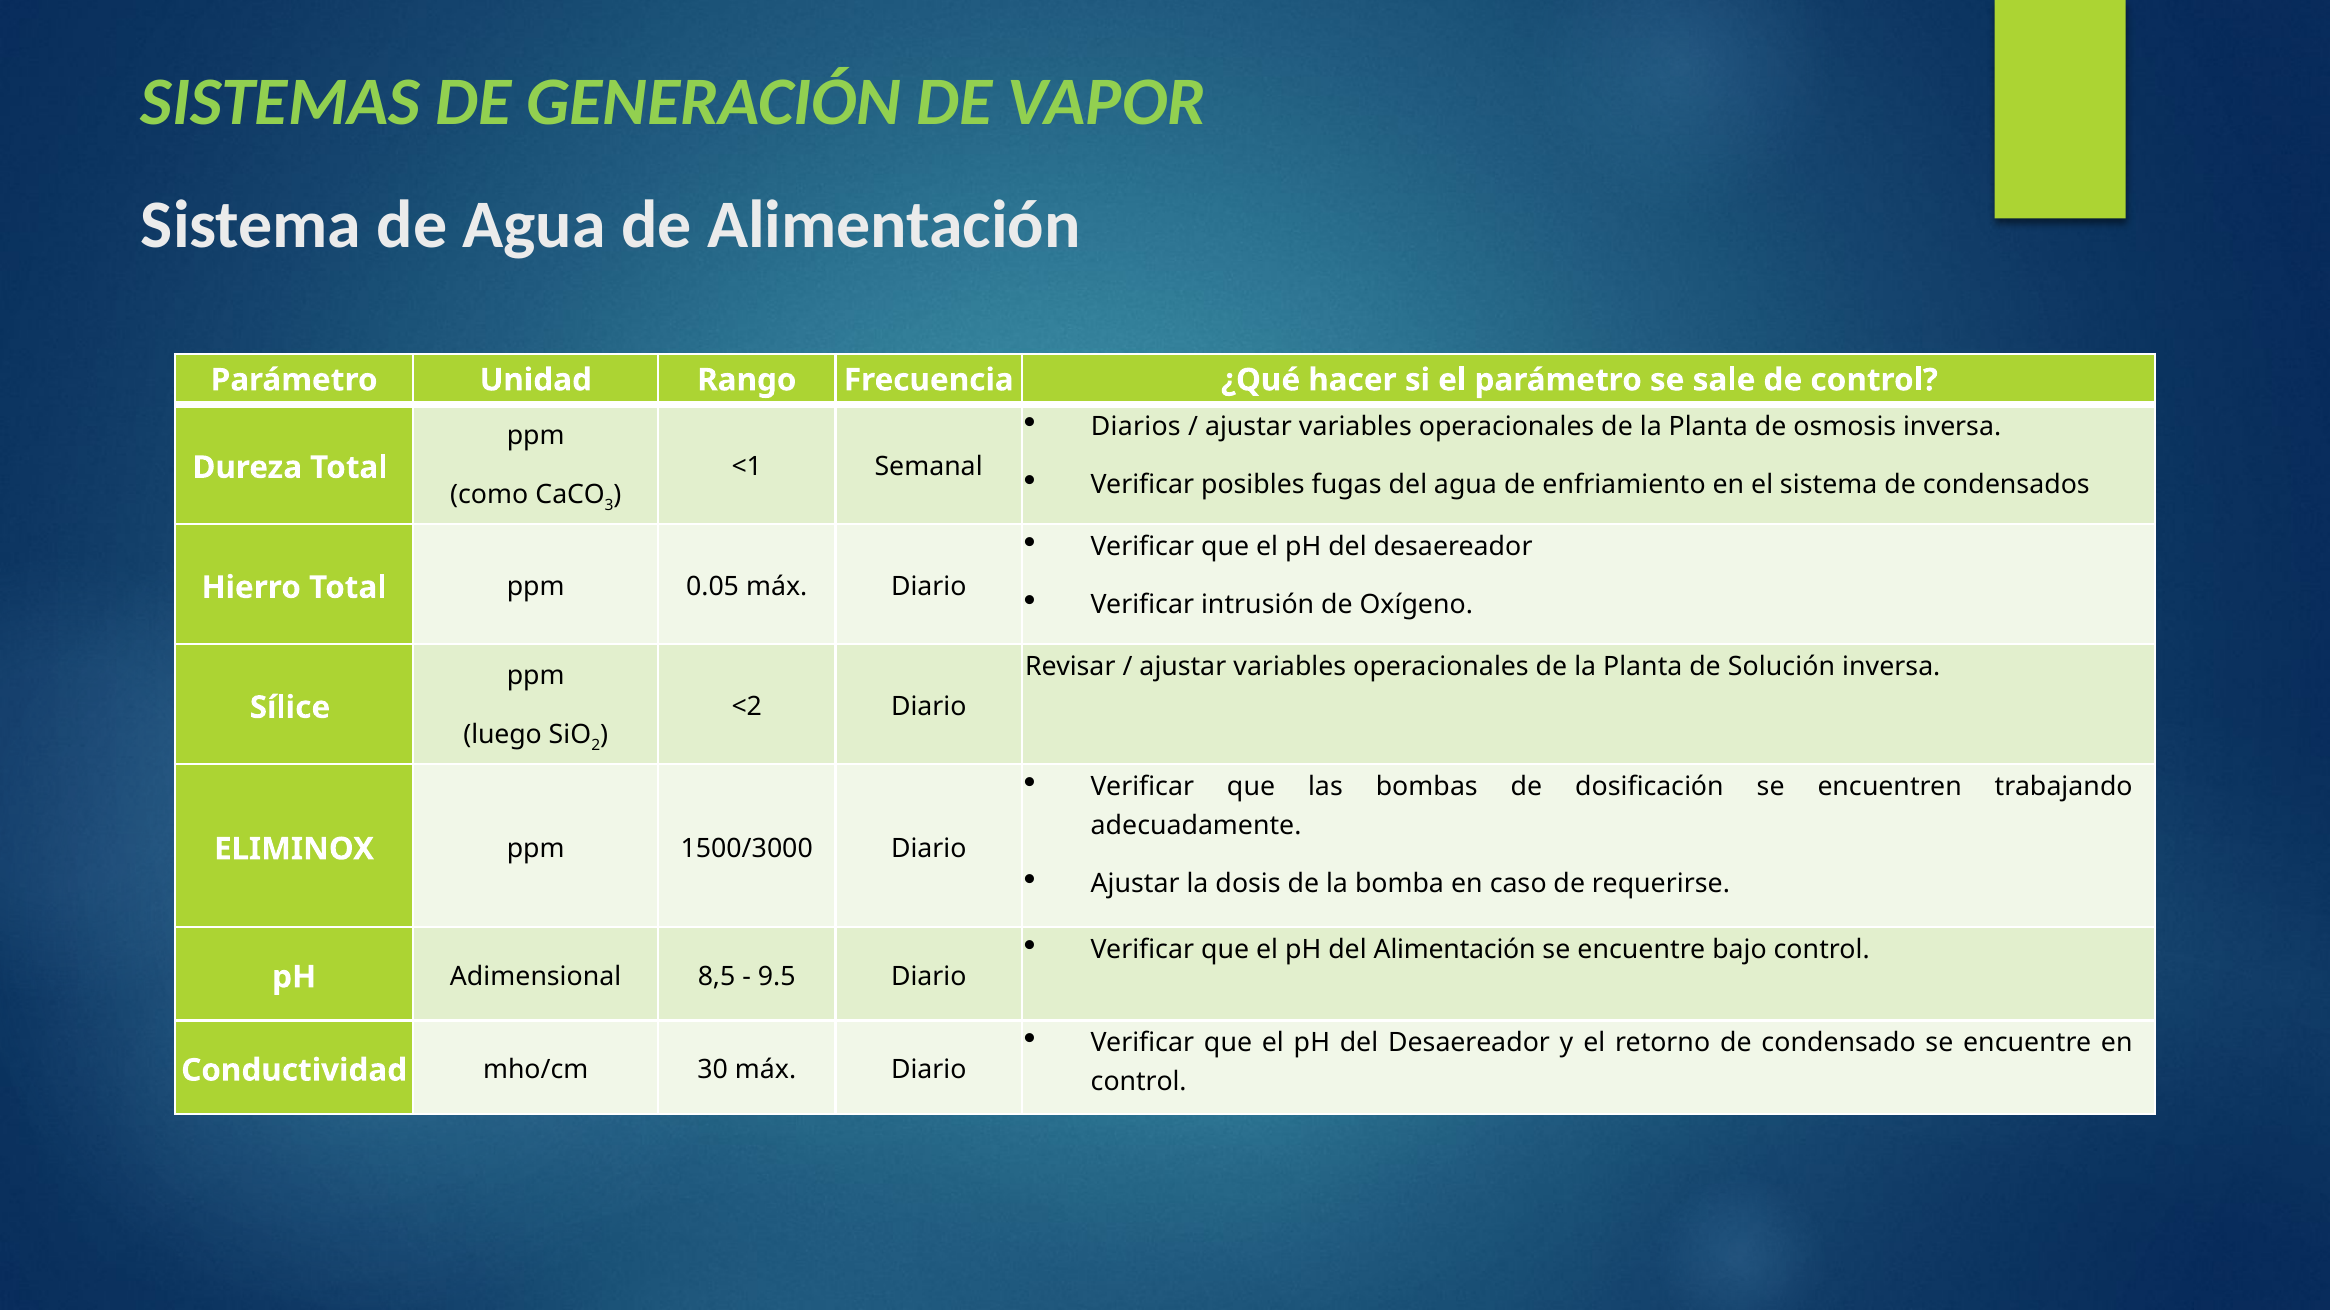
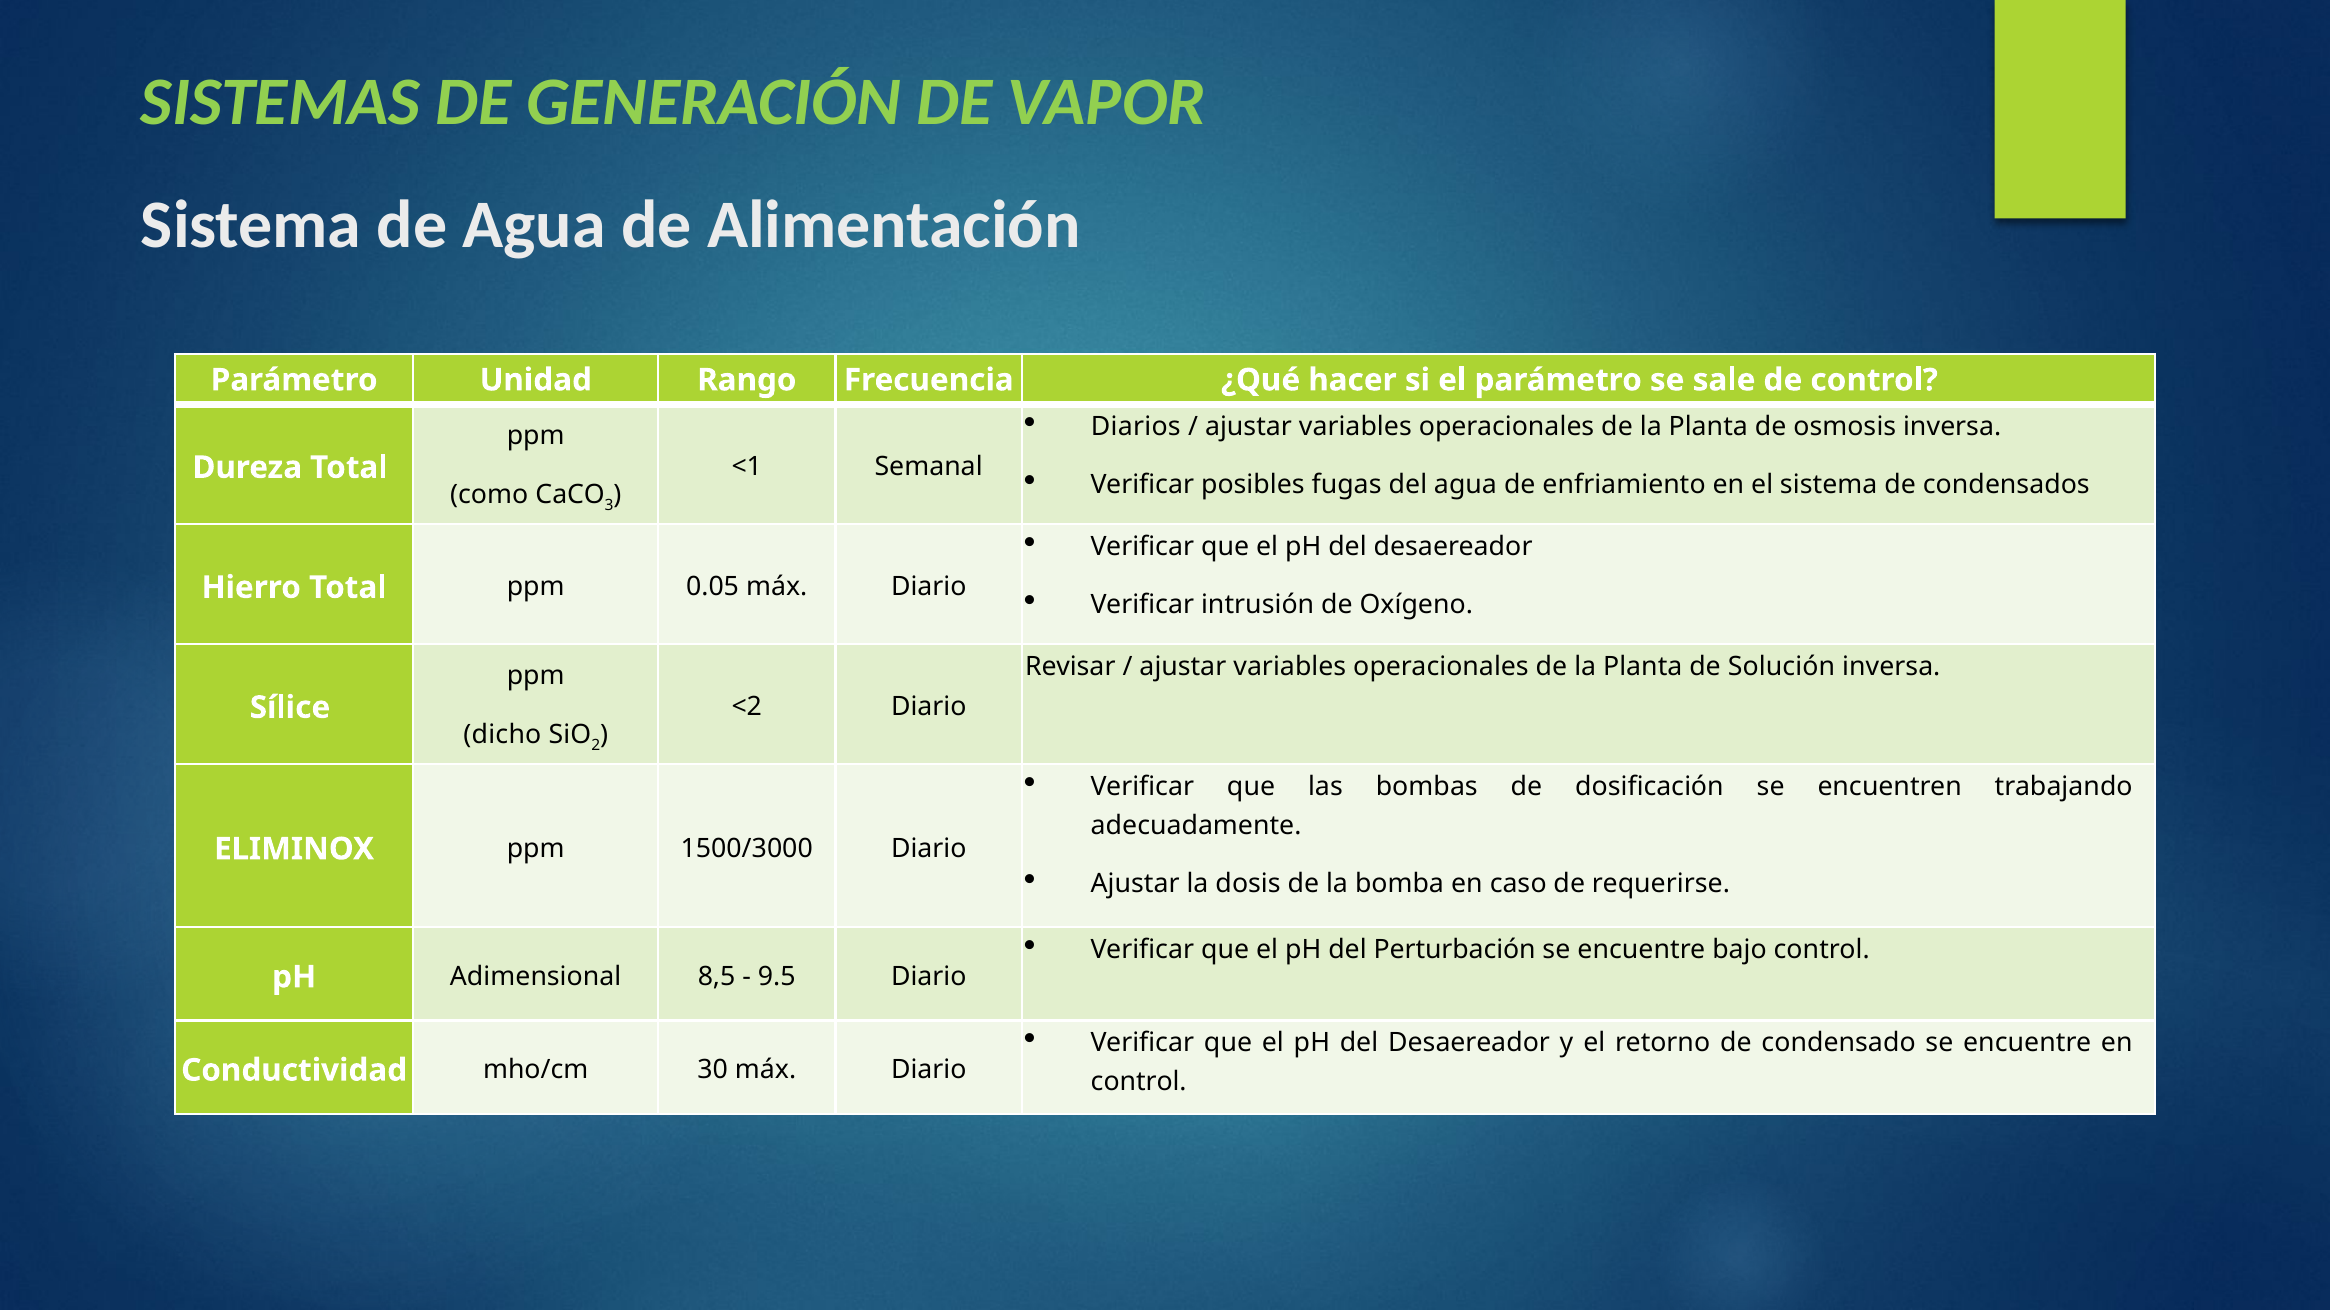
luego: luego -> dicho (502, 735)
del Alimentación: Alimentación -> Perturbación (1455, 950)
